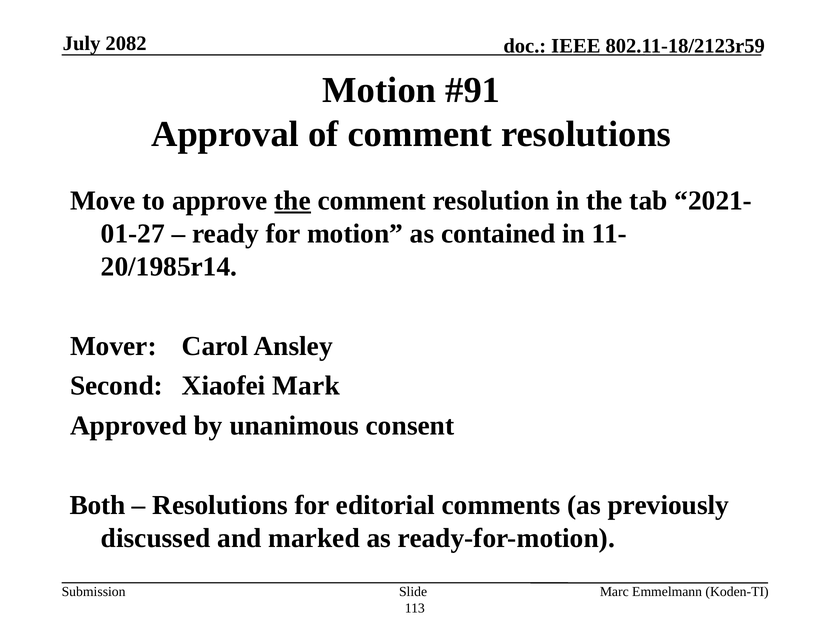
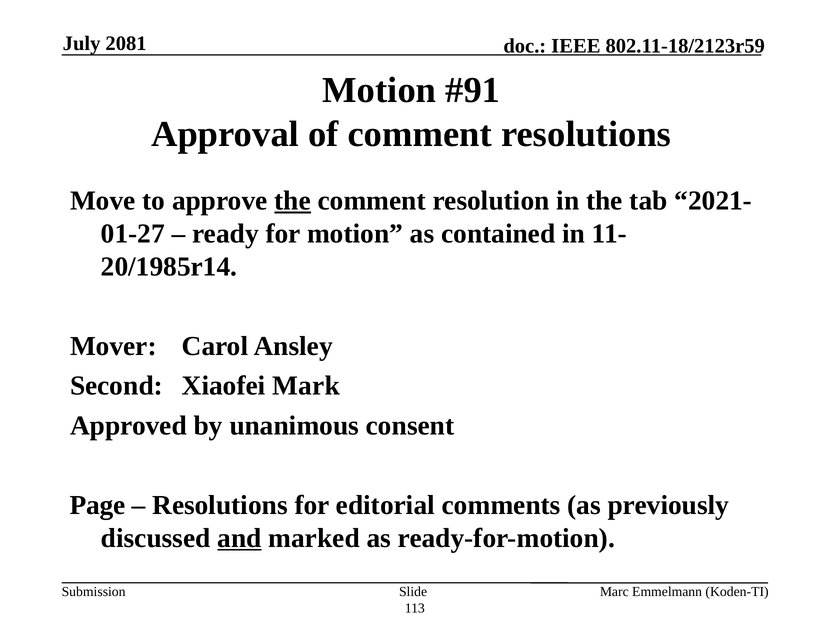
2082: 2082 -> 2081 (126, 44)
Both: Both -> Page (98, 505)
and underline: none -> present (239, 538)
